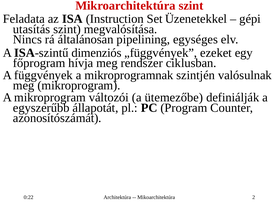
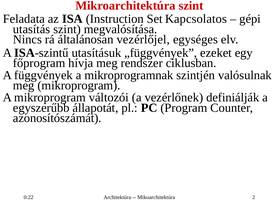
Üzenetekkel: Üzenetekkel -> Kapcsolatos (196, 19)
pipelining: pipelining -> vezérlőjel (143, 39)
dimenziós: dimenziós -> utasításuk (96, 53)
ütemezőbe: ütemezőbe -> vezérlőnek (174, 98)
